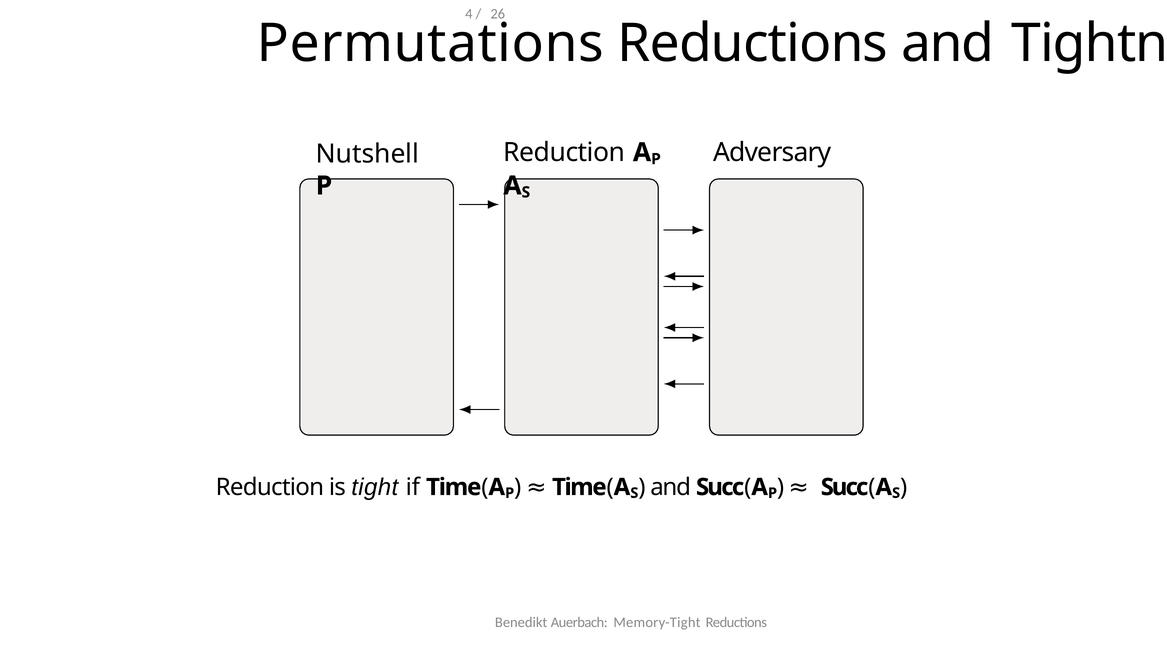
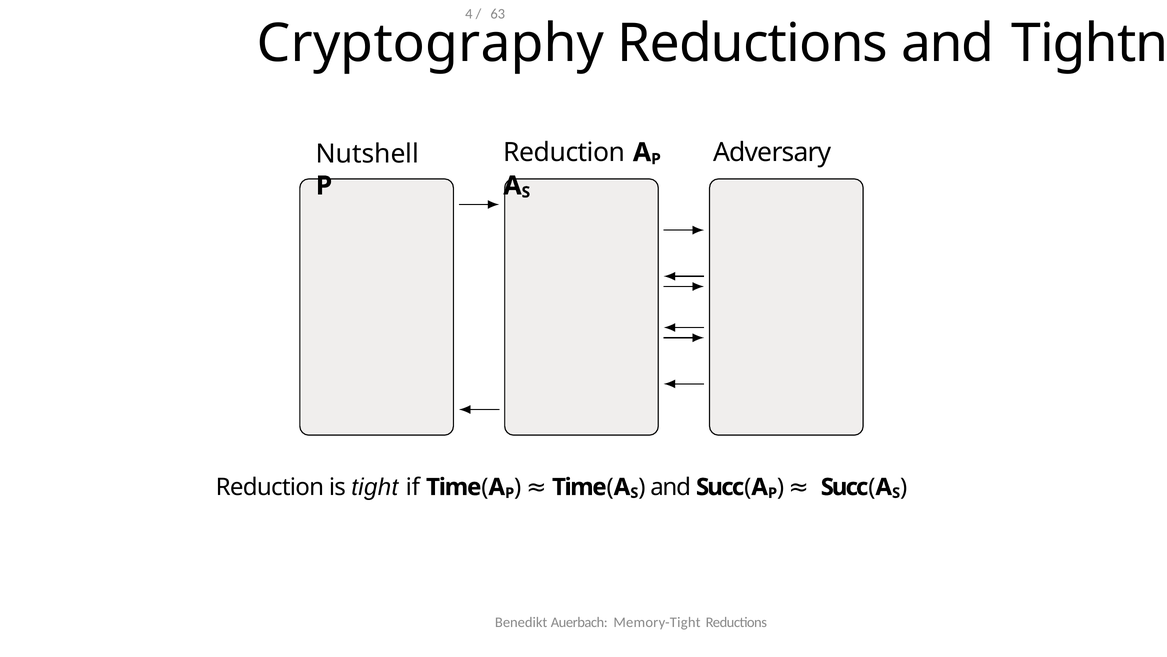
26: 26 -> 63 (498, 14)
Permutations: Permutations -> Cryptography (431, 44)
